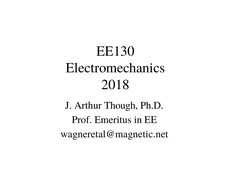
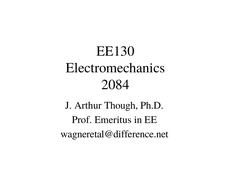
2018: 2018 -> 2084 (115, 85)
wagneretal@magnetic.net: wagneretal@magnetic.net -> wagneretal@difference.net (114, 134)
